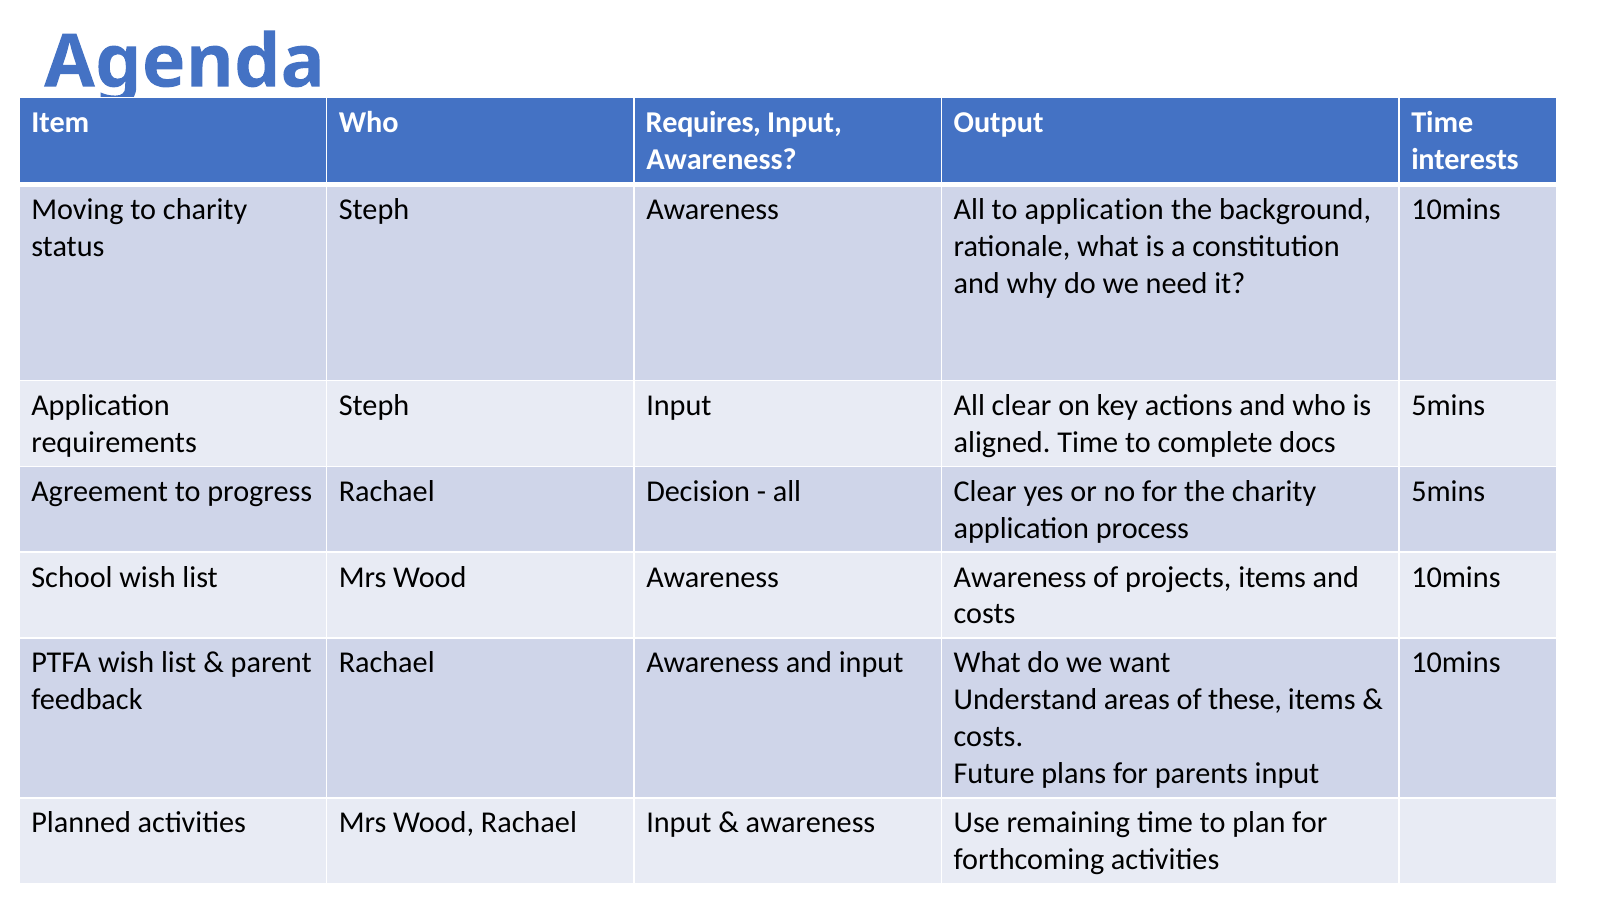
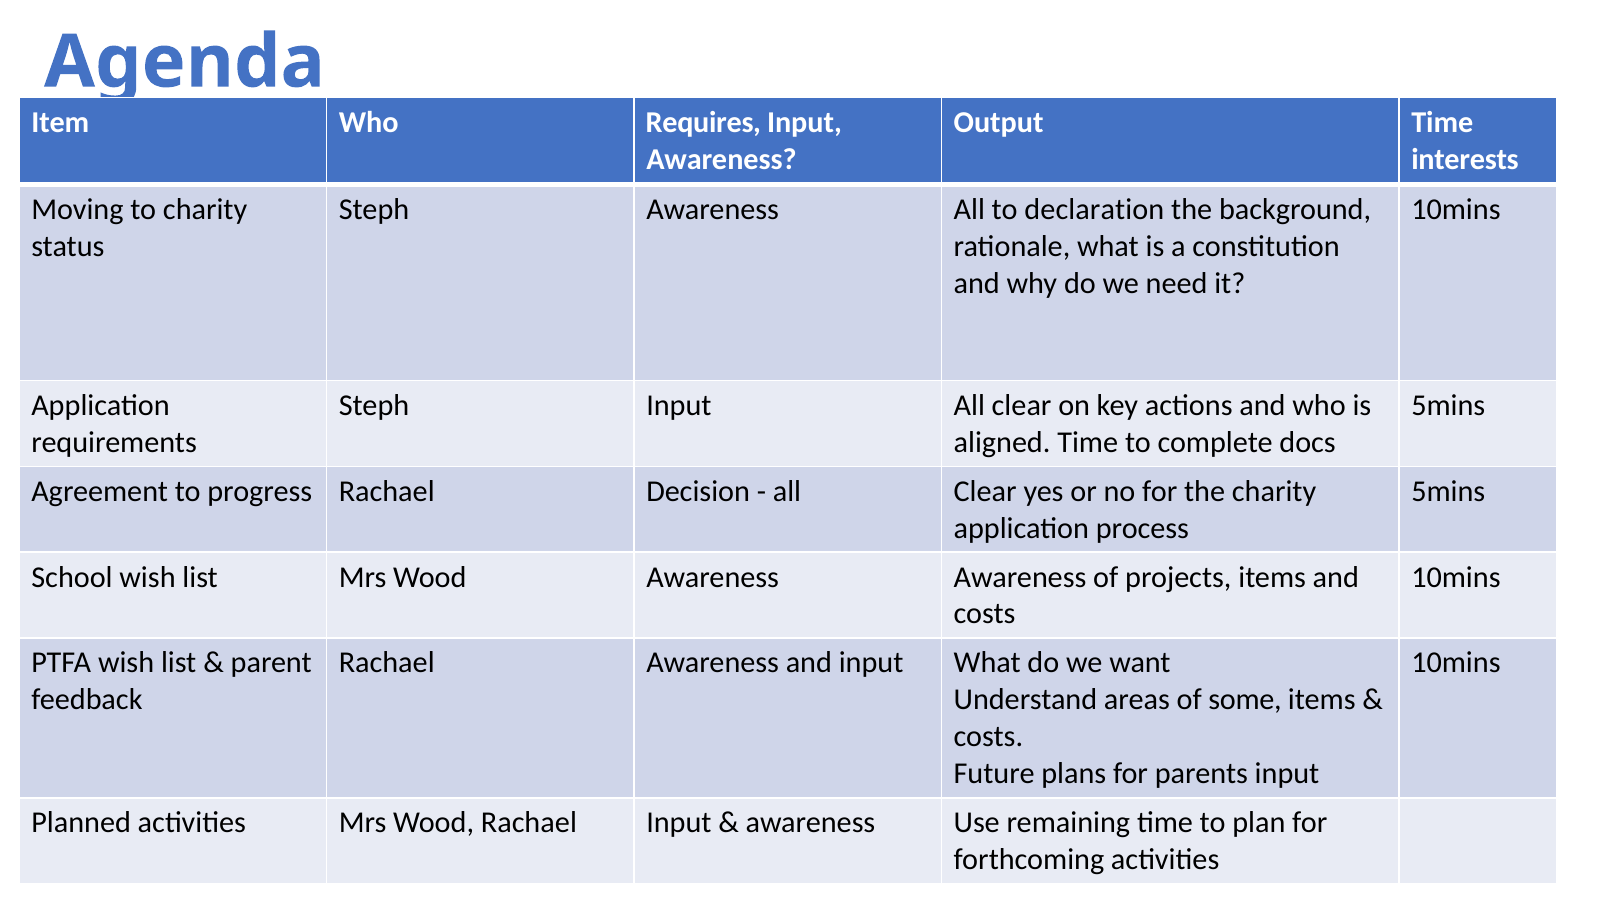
to application: application -> declaration (1094, 209)
these: these -> some (1245, 700)
